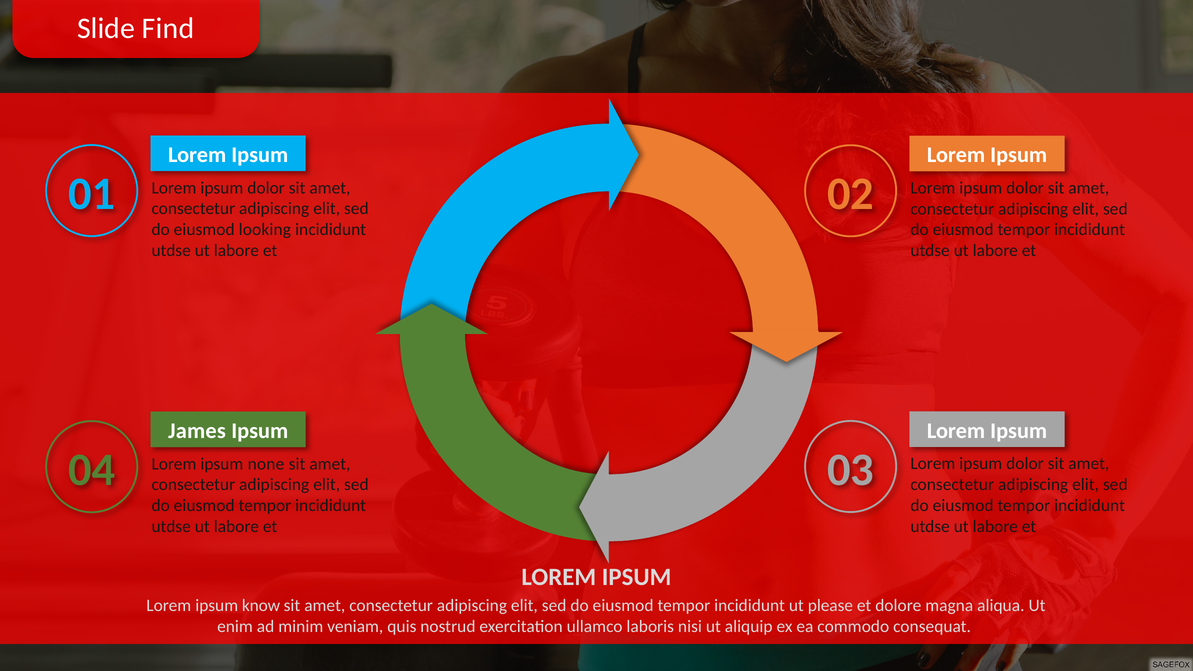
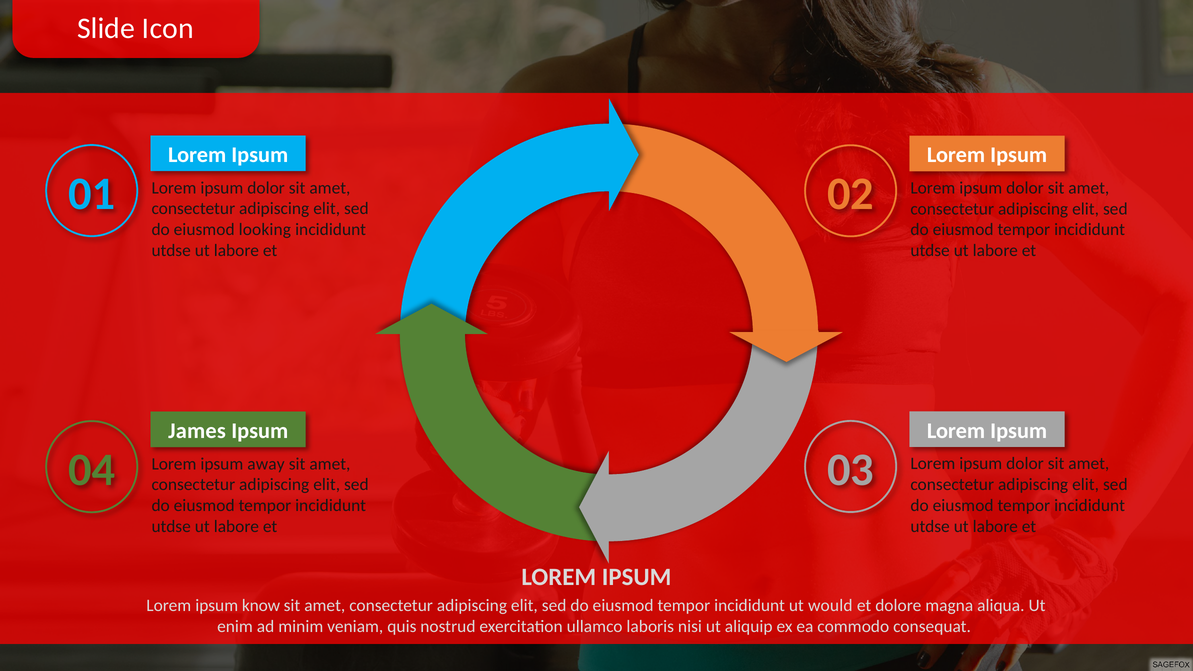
Find: Find -> Icon (168, 28)
none: none -> away (266, 464)
please: please -> would (830, 606)
